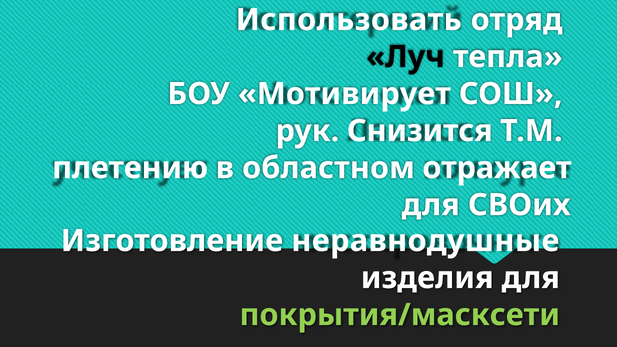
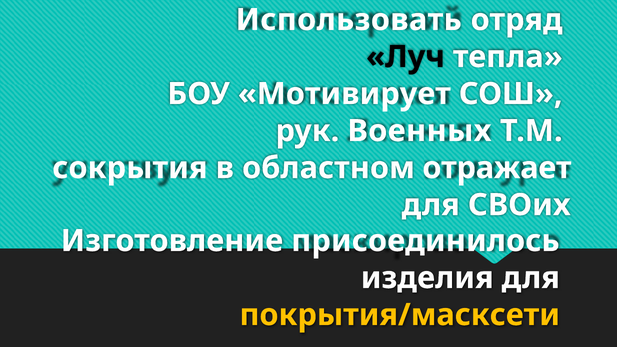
Снизится: Снизится -> Военных (419, 131)
плетению: плетению -> сокрытия (130, 168)
неравнодушные: неравнодушные -> присоединилось (425, 241)
покрытия/масксети colour: light green -> yellow (400, 315)
